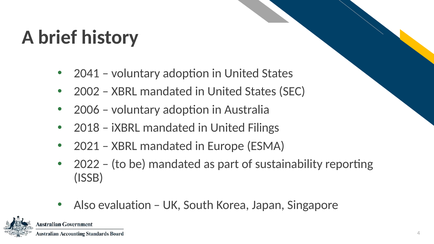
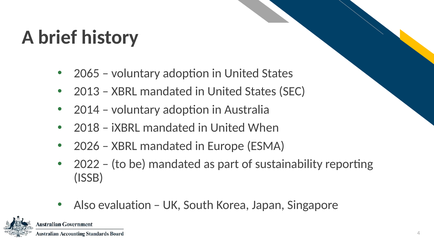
2041: 2041 -> 2065 (87, 73)
2002: 2002 -> 2013 (87, 91)
2006: 2006 -> 2014 (87, 110)
Filings: Filings -> When (263, 128)
2021: 2021 -> 2026 (87, 146)
